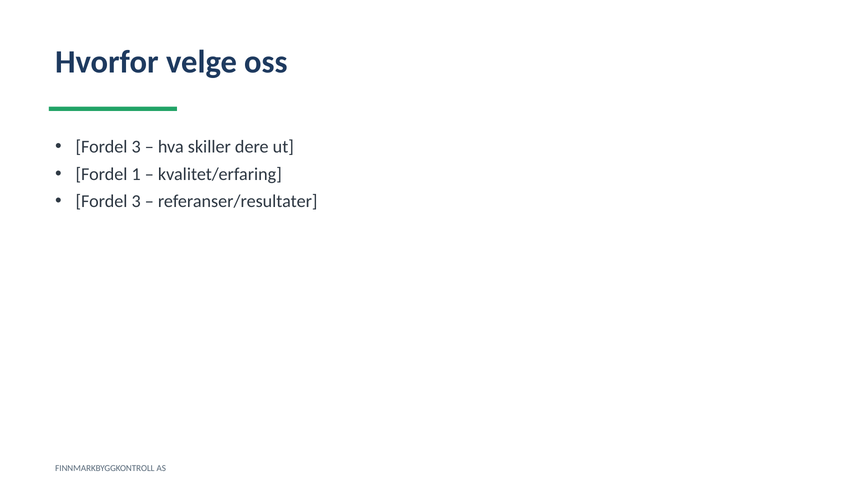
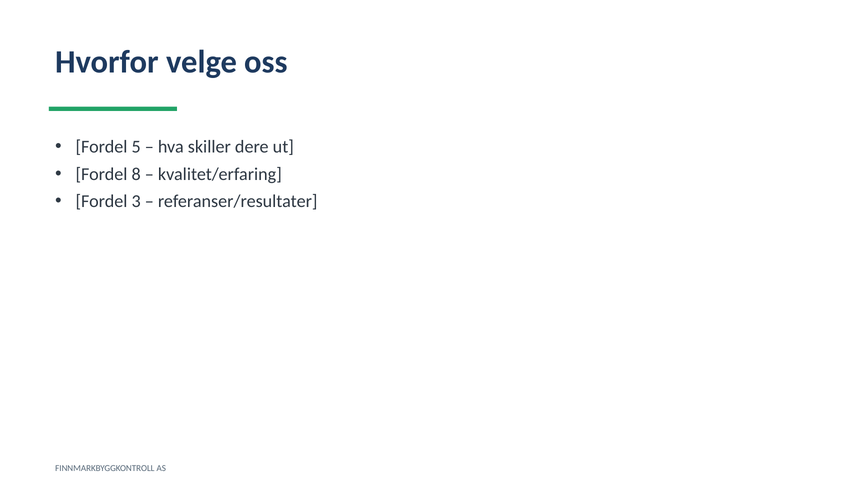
3: 3 -> 5 (136, 147)
1: 1 -> 8 (136, 174)
